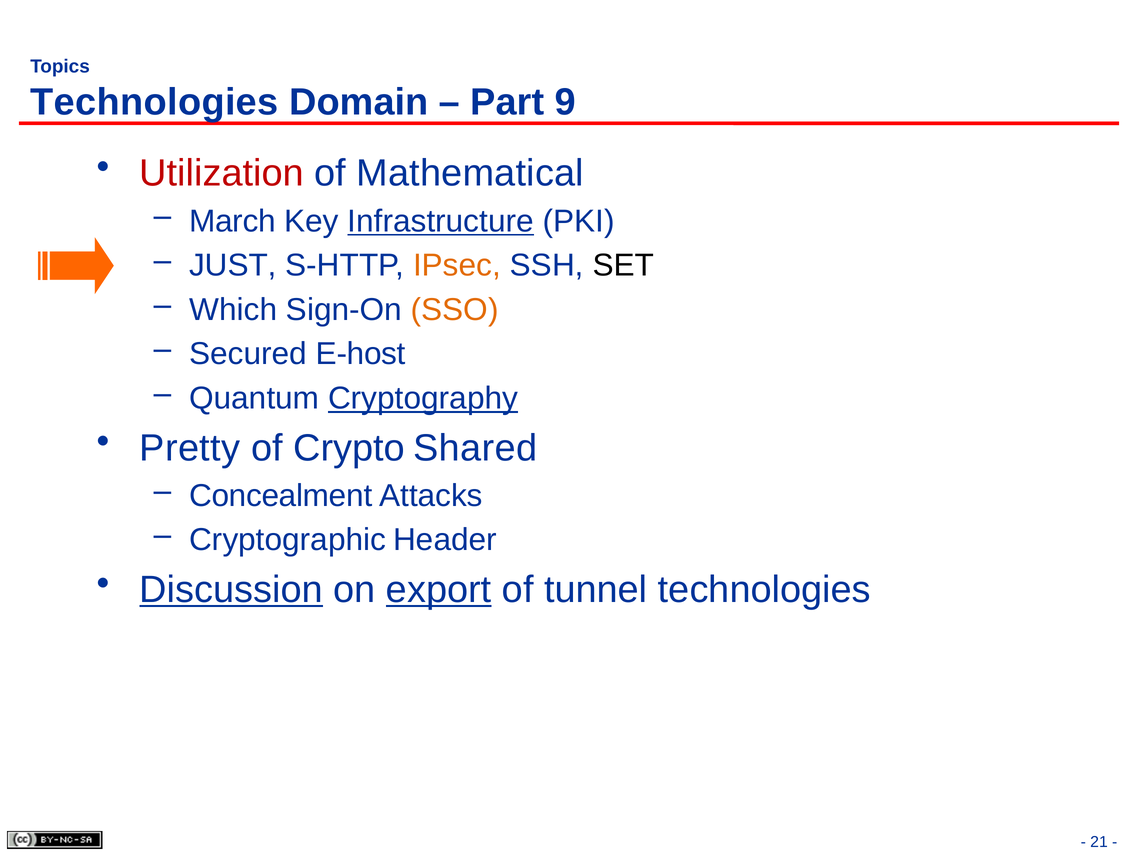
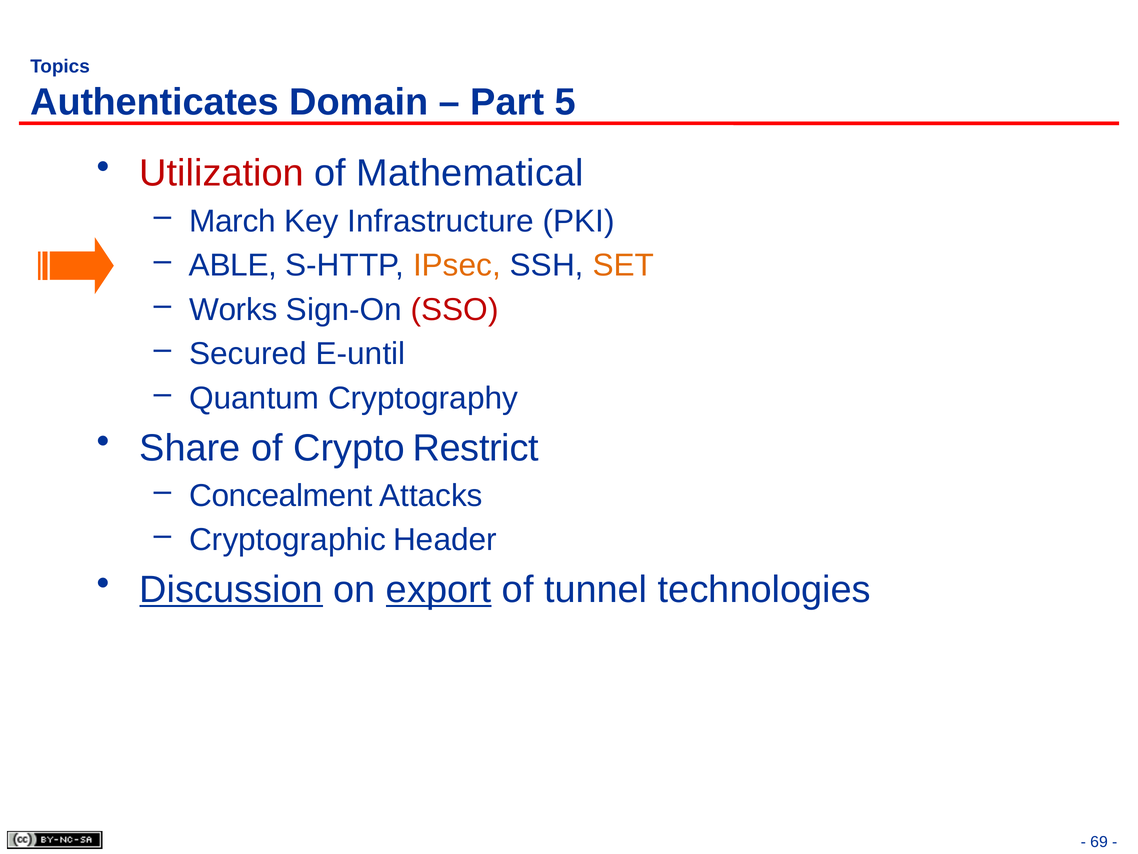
Technologies: Technologies -> Authenticates (155, 102)
9: 9 -> 5 (565, 102)
Infrastructure underline: present -> none (441, 221)
JUST: JUST -> ABLE (233, 265)
SET colour: black -> orange (623, 265)
Which: Which -> Works (233, 310)
SSO colour: orange -> red (455, 310)
E-host: E-host -> E-until (361, 354)
Cryptography underline: present -> none (423, 398)
Pretty: Pretty -> Share (190, 448)
Shared: Shared -> Restrict (476, 448)
21: 21 -> 69 (1099, 841)
